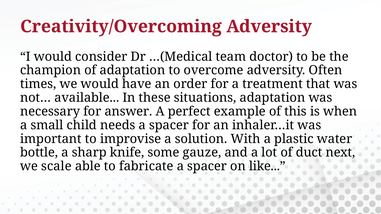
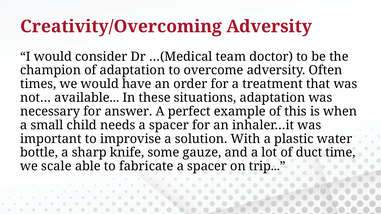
next: next -> time (340, 153)
like: like -> trip (267, 166)
